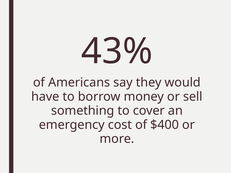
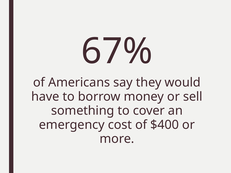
43%: 43% -> 67% (117, 51)
